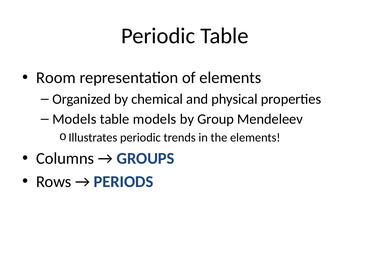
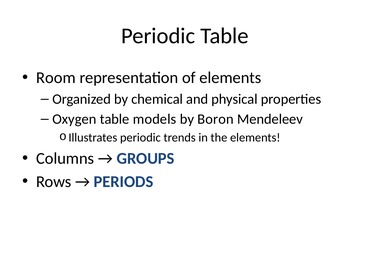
Models: Models -> Oxygen (74, 119)
Group: Group -> Boron (216, 119)
